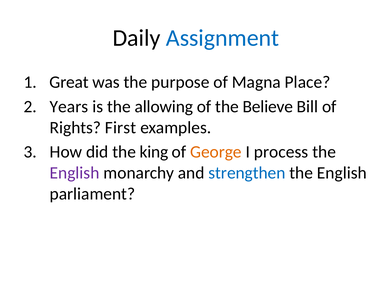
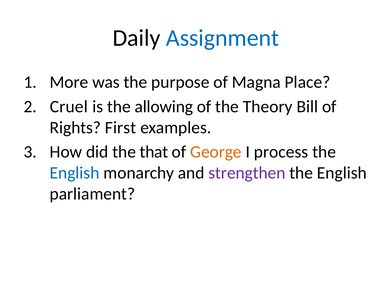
Great: Great -> More (69, 82)
Years: Years -> Cruel (69, 107)
Believe: Believe -> Theory (268, 107)
king: king -> that (154, 152)
English colour: purple -> blue (75, 173)
strengthen colour: blue -> purple (247, 173)
